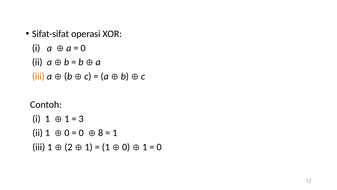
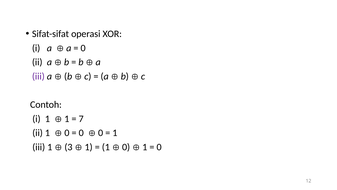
iii colour: orange -> purple (38, 76)
3: 3 -> 7 (81, 119)
8: 8 -> 0 (101, 133)
2: 2 -> 3 (68, 147)
